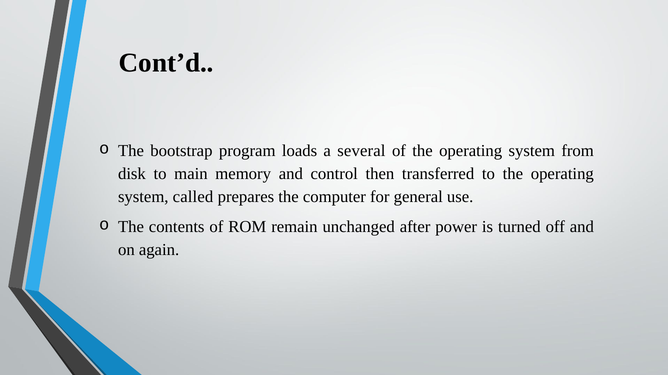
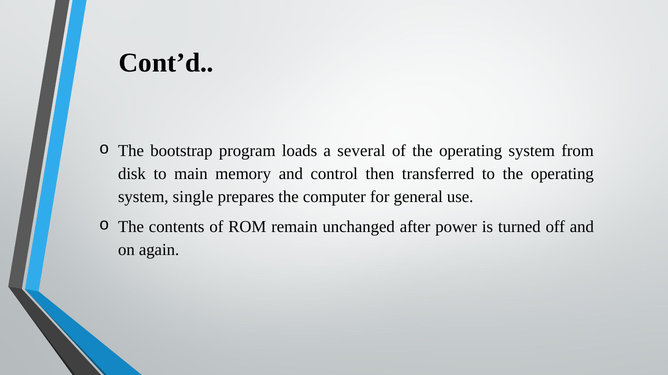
called: called -> single (193, 197)
